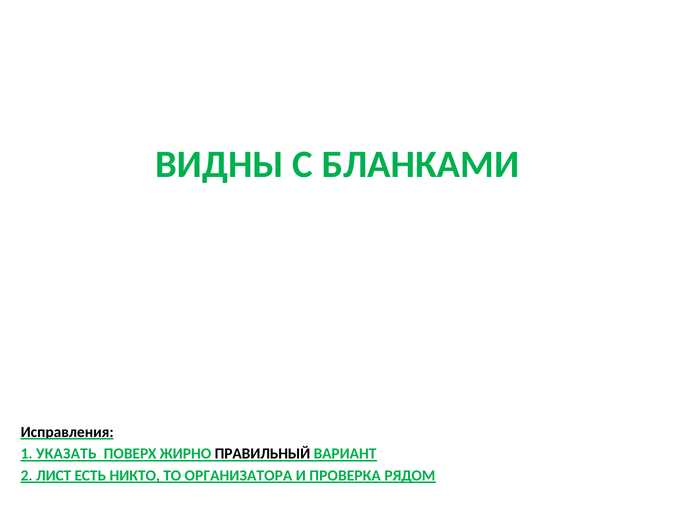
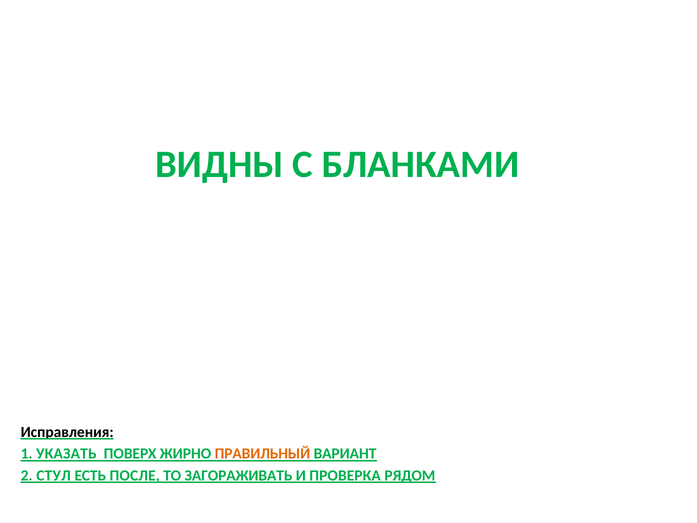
ПРАВИЛЬНЫЙ colour: black -> orange (262, 454)
ЛИСТ: ЛИСТ -> СТУЛ (54, 475)
НИКТО: НИКТО -> ПОСЛЕ (135, 475)
ОРГАНИЗАТОРА: ОРГАНИЗАТОРА -> ЗАГОРАЖИВАТЬ (239, 475)
